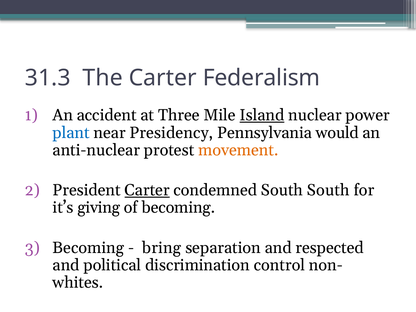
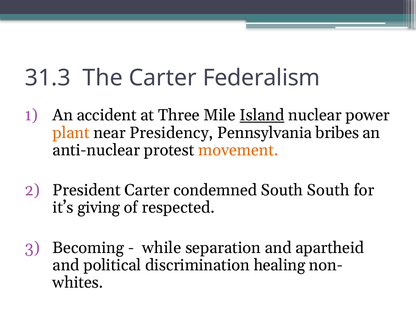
plant colour: blue -> orange (71, 133)
would: would -> bribes (337, 133)
Carter underline: present -> none (147, 190)
of becoming: becoming -> respected (178, 208)
bring: bring -> while (162, 248)
respected: respected -> apartheid (330, 248)
control: control -> healing (279, 265)
